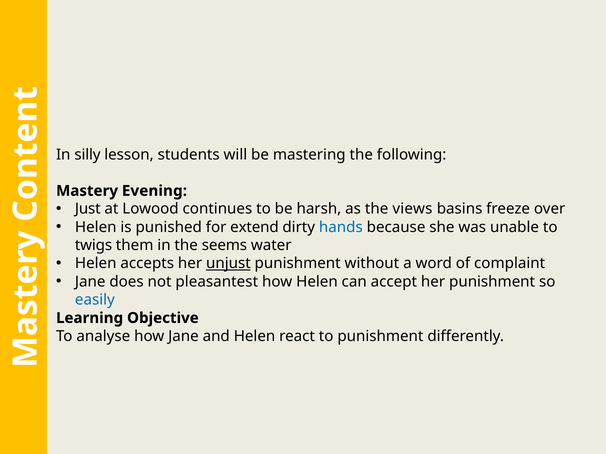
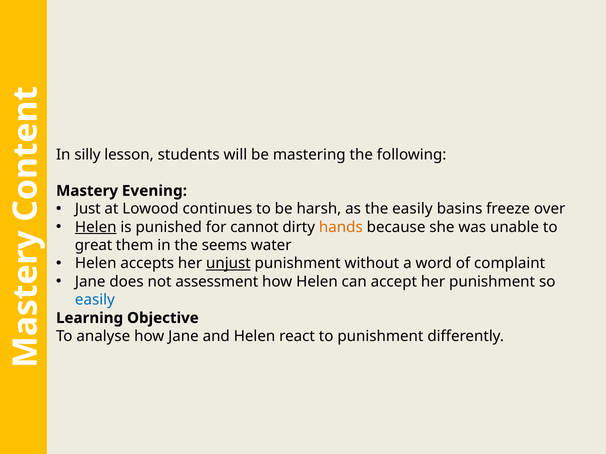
the views: views -> easily (412, 209)
Helen underline: none -> present (96, 227)
extend: extend -> cannot (254, 227)
hands colour: blue -> orange (341, 227)
twigs: twigs -> great (94, 246)
pleasantest: pleasantest -> assessment (217, 282)
